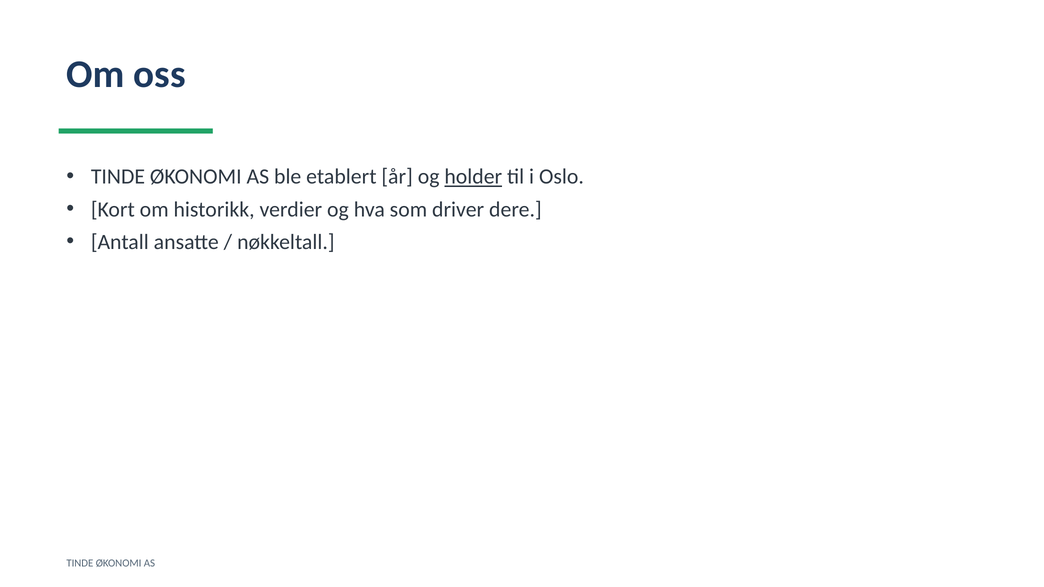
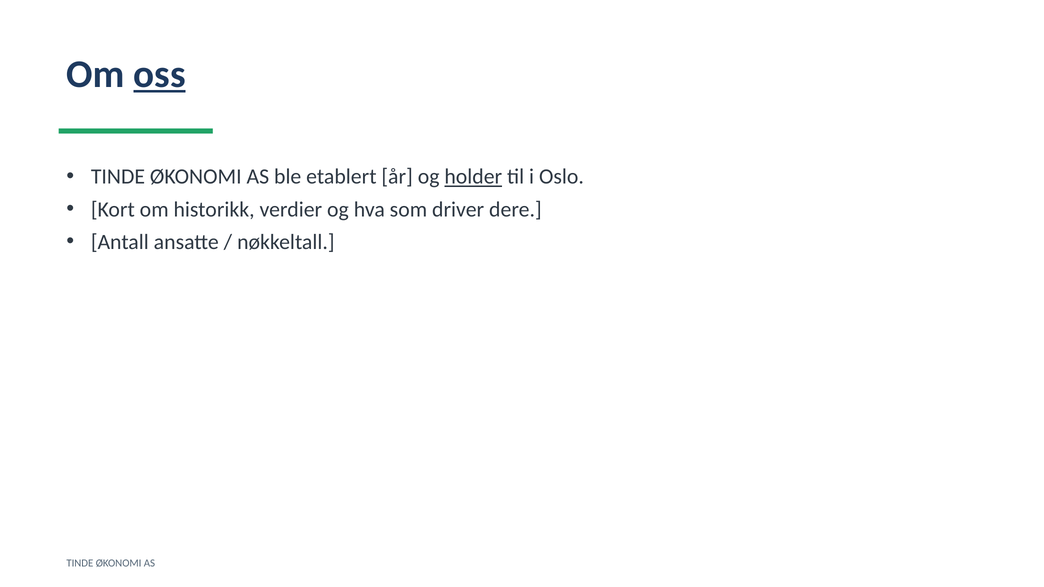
oss underline: none -> present (160, 75)
